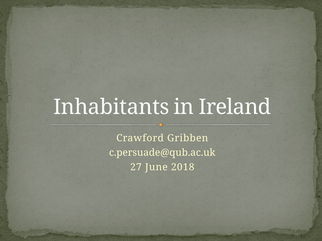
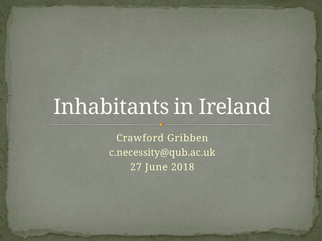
c.persuade@qub.ac.uk: c.persuade@qub.ac.uk -> c.necessity@qub.ac.uk (162, 153)
